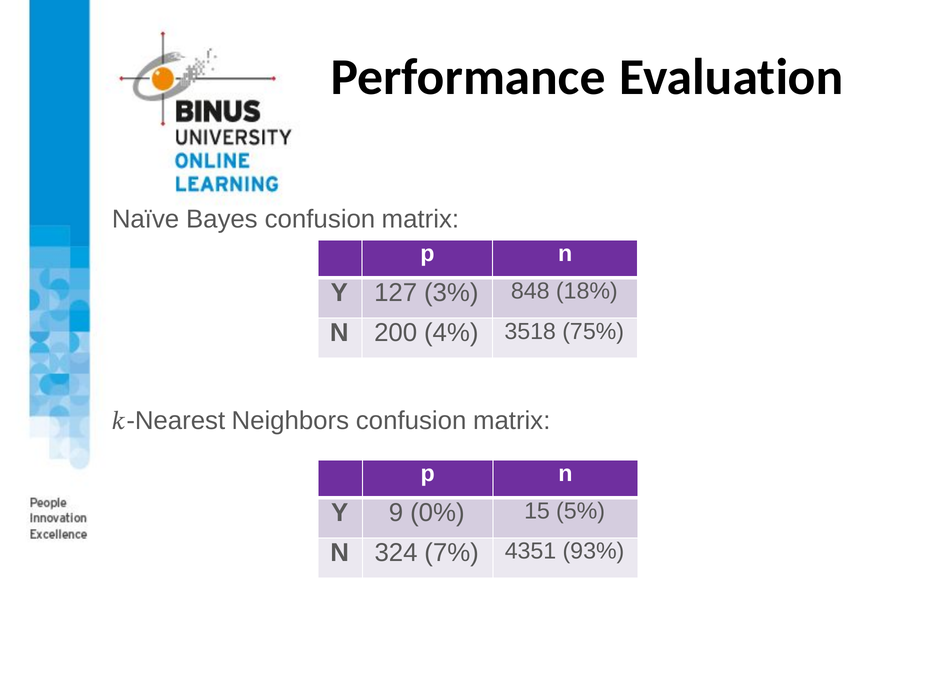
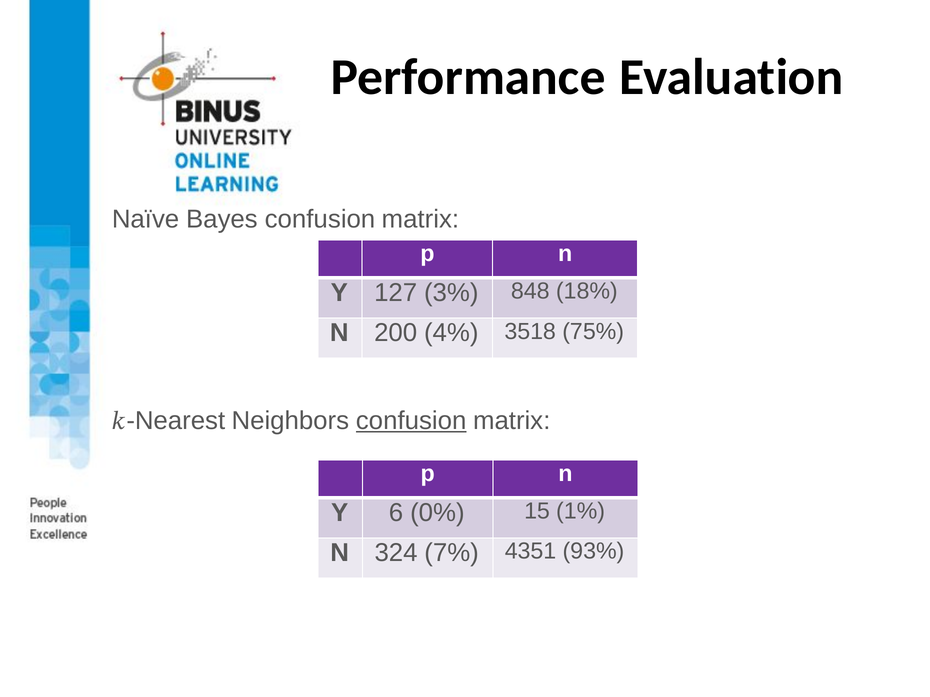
confusion underline: none -> present (411, 421)
9: 9 -> 6 (396, 513)
5%: 5% -> 1% (581, 511)
